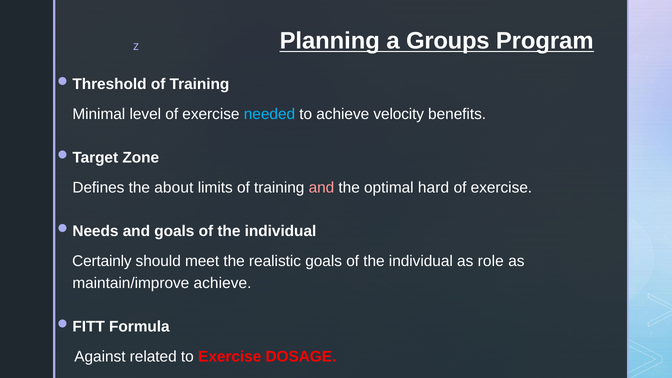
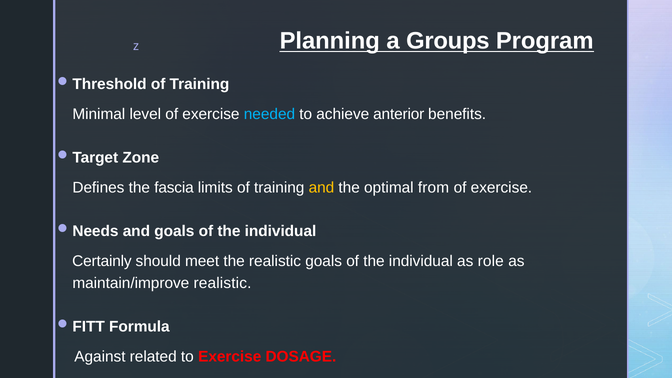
velocity: velocity -> anterior (399, 114)
about: about -> fascia (174, 188)
and colour: pink -> yellow (321, 188)
hard: hard -> from (434, 188)
maintain/improve achieve: achieve -> realistic (222, 283)
